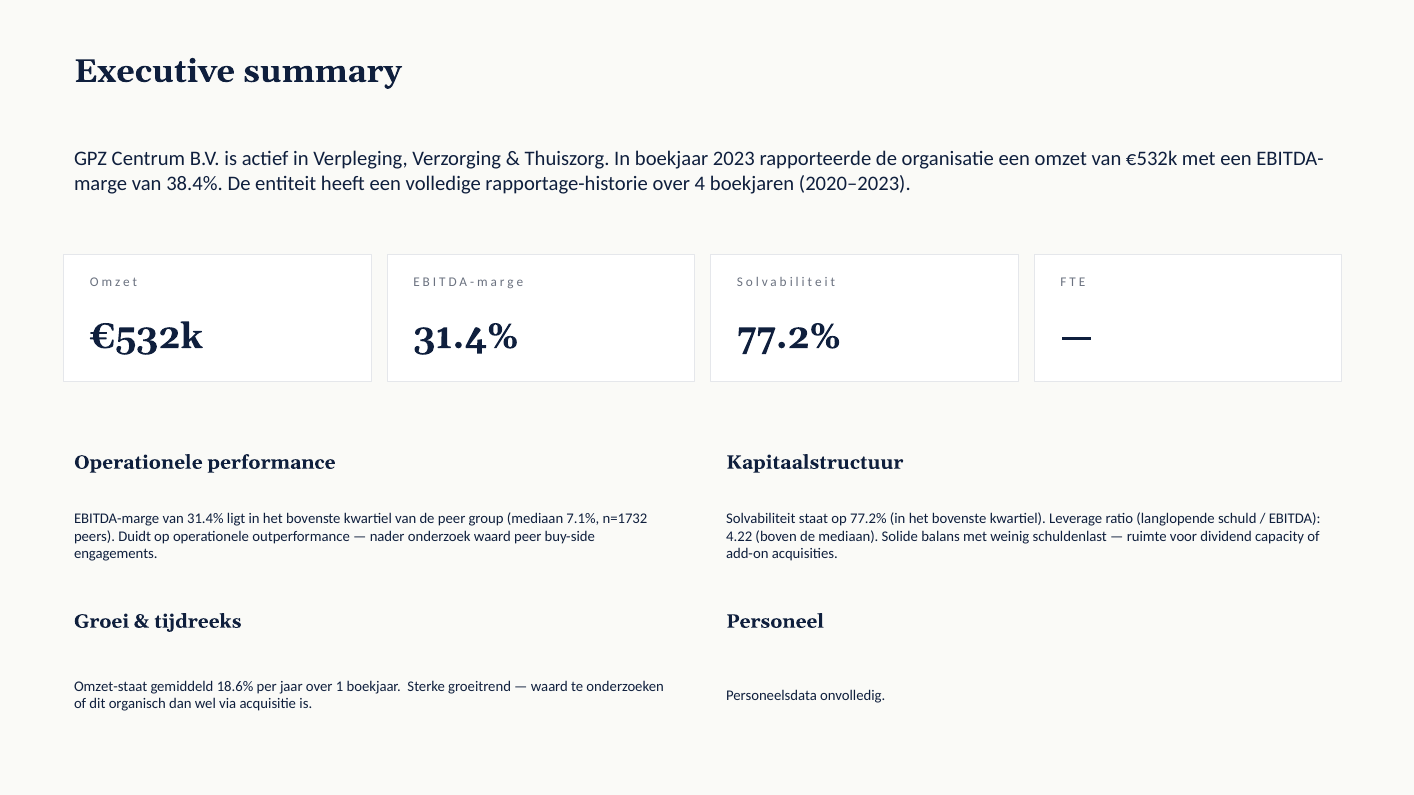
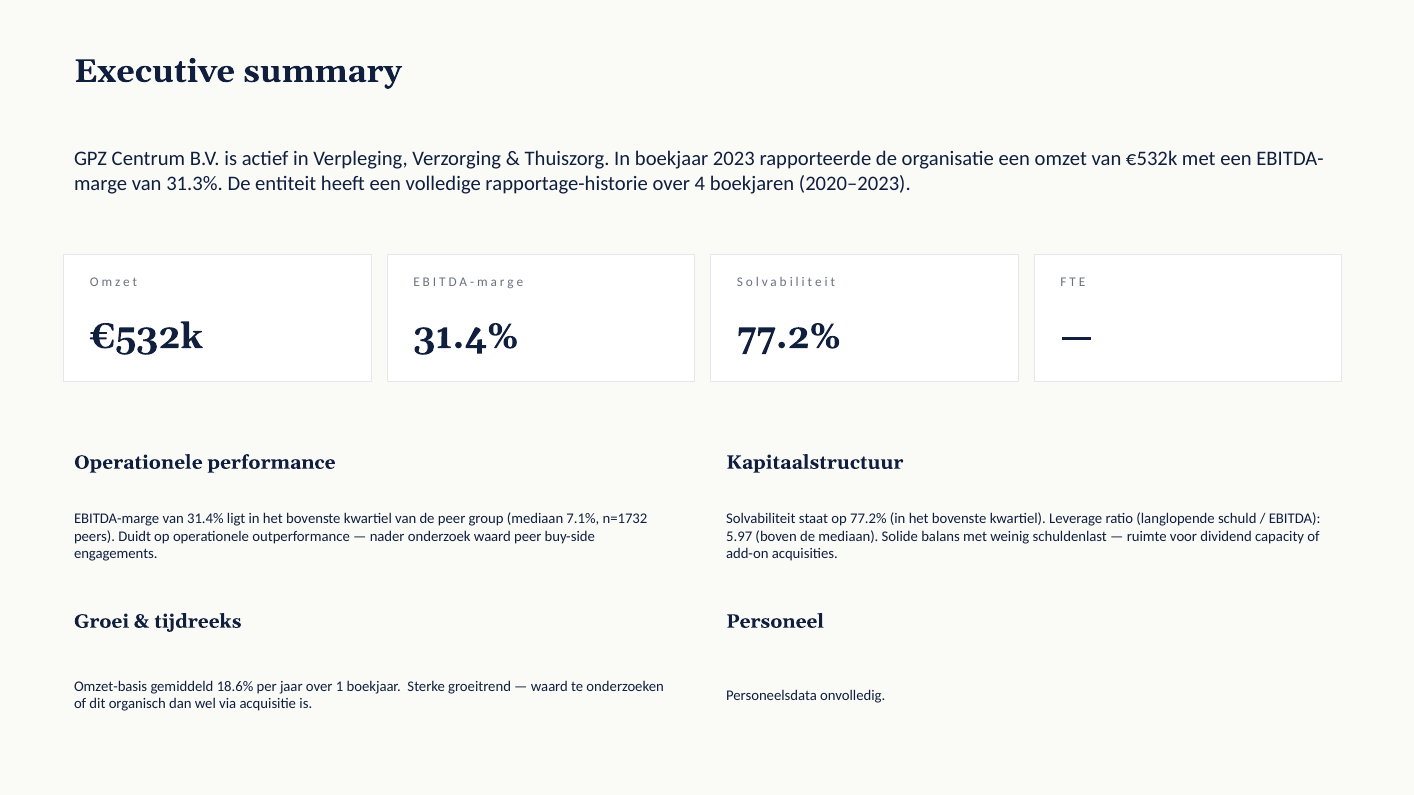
38.4%: 38.4% -> 31.3% (195, 183)
4.22: 4.22 -> 5.97 (739, 537)
Omzet-staat: Omzet-staat -> Omzet-basis (111, 687)
